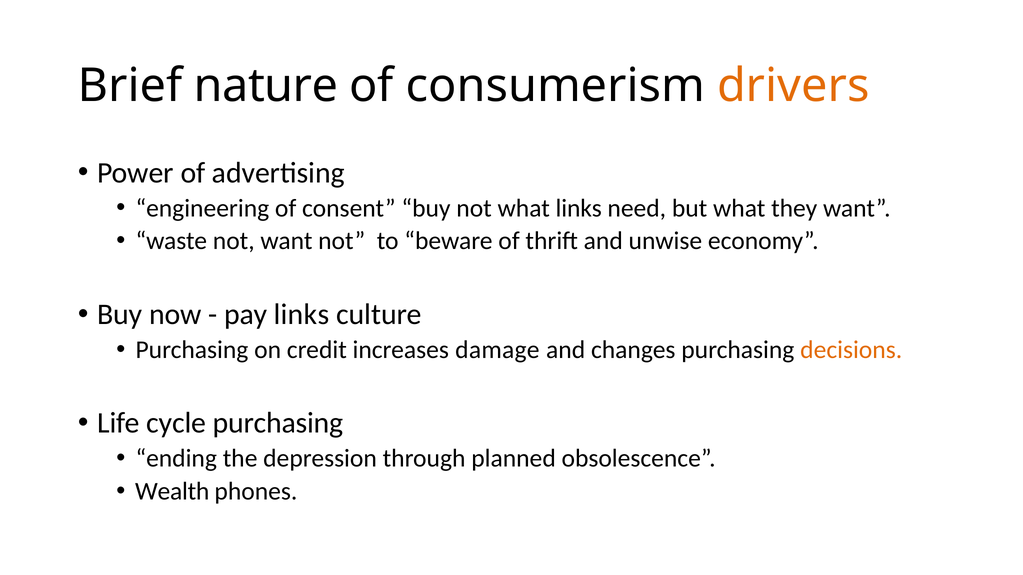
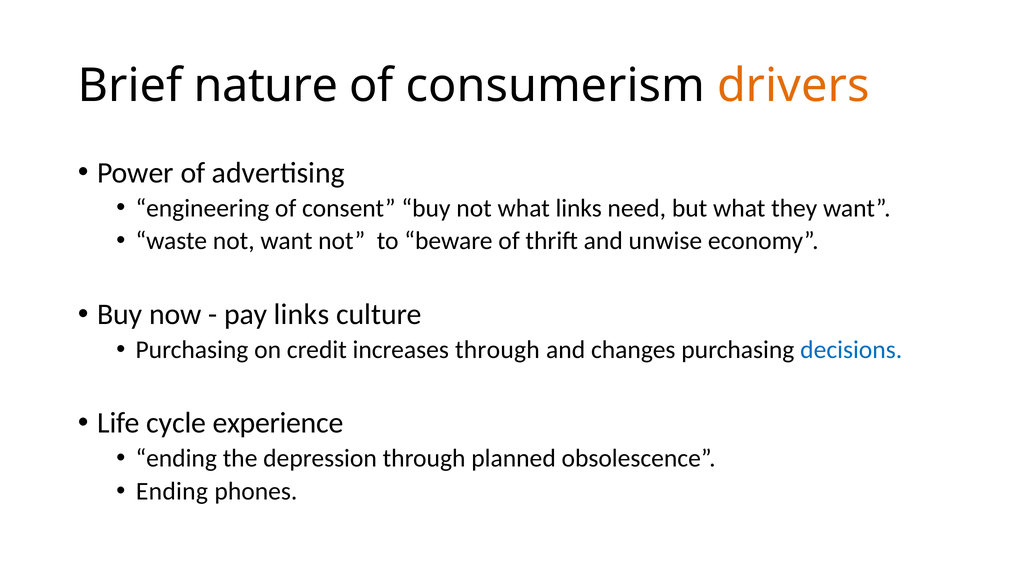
increases damage: damage -> through (497, 350)
decisions colour: orange -> blue (851, 350)
cycle purchasing: purchasing -> experience (278, 423)
Wealth: Wealth -> Ending (172, 492)
